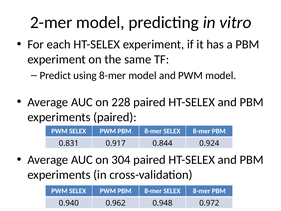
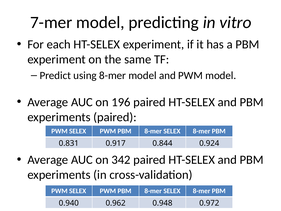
2-mer: 2-mer -> 7-mer (51, 22)
228: 228 -> 196 (121, 102)
304: 304 -> 342 (121, 160)
